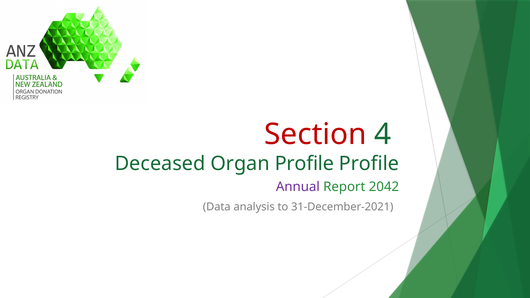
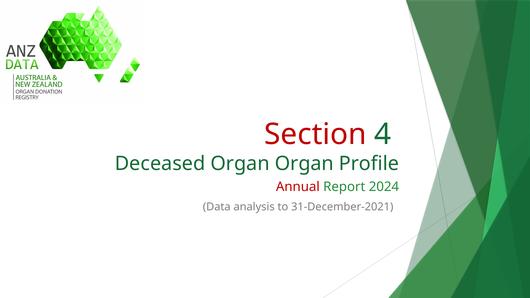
Organ Profile: Profile -> Organ (304, 164)
Annual colour: purple -> red (298, 187)
2042: 2042 -> 2024 (384, 187)
